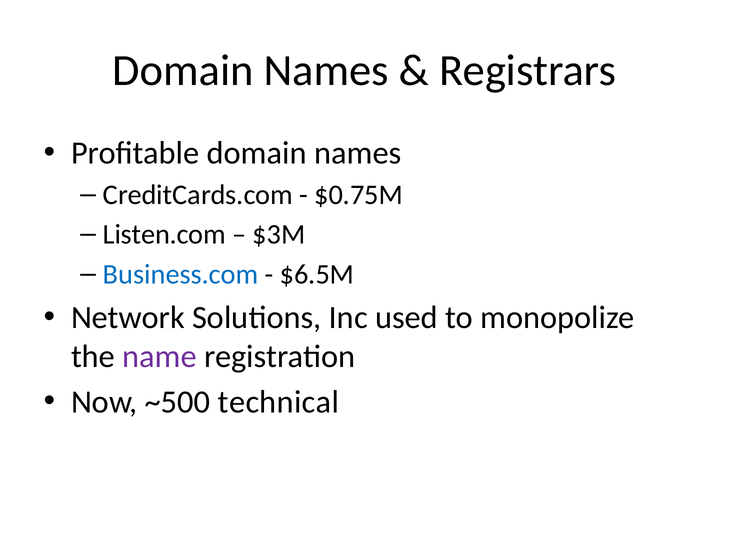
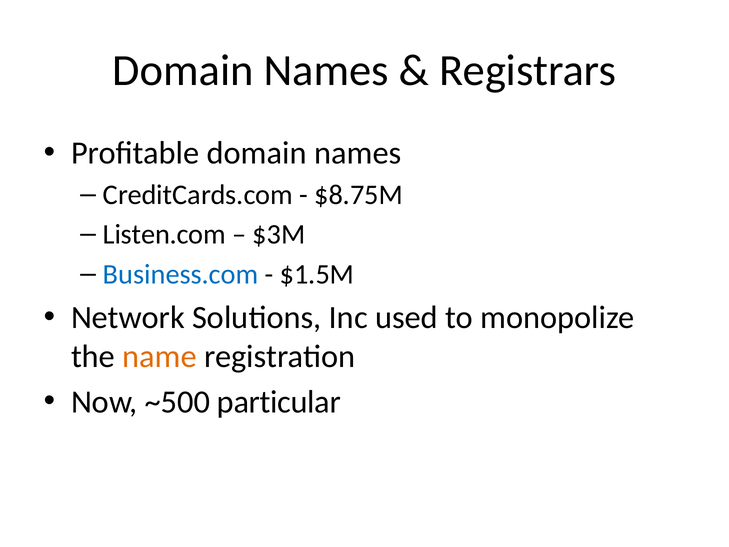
$0.75M: $0.75M -> $8.75M (359, 195)
$6.5M: $6.5M -> $1.5M (317, 274)
name colour: purple -> orange (160, 356)
technical: technical -> particular (279, 402)
